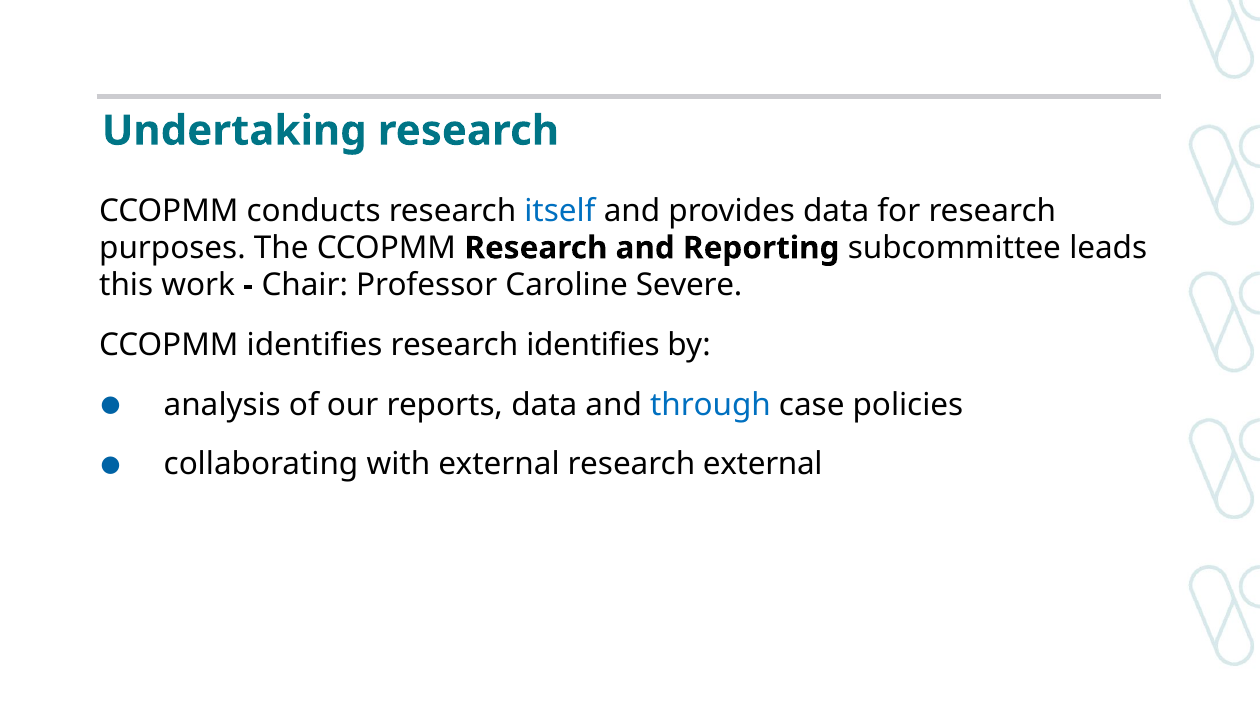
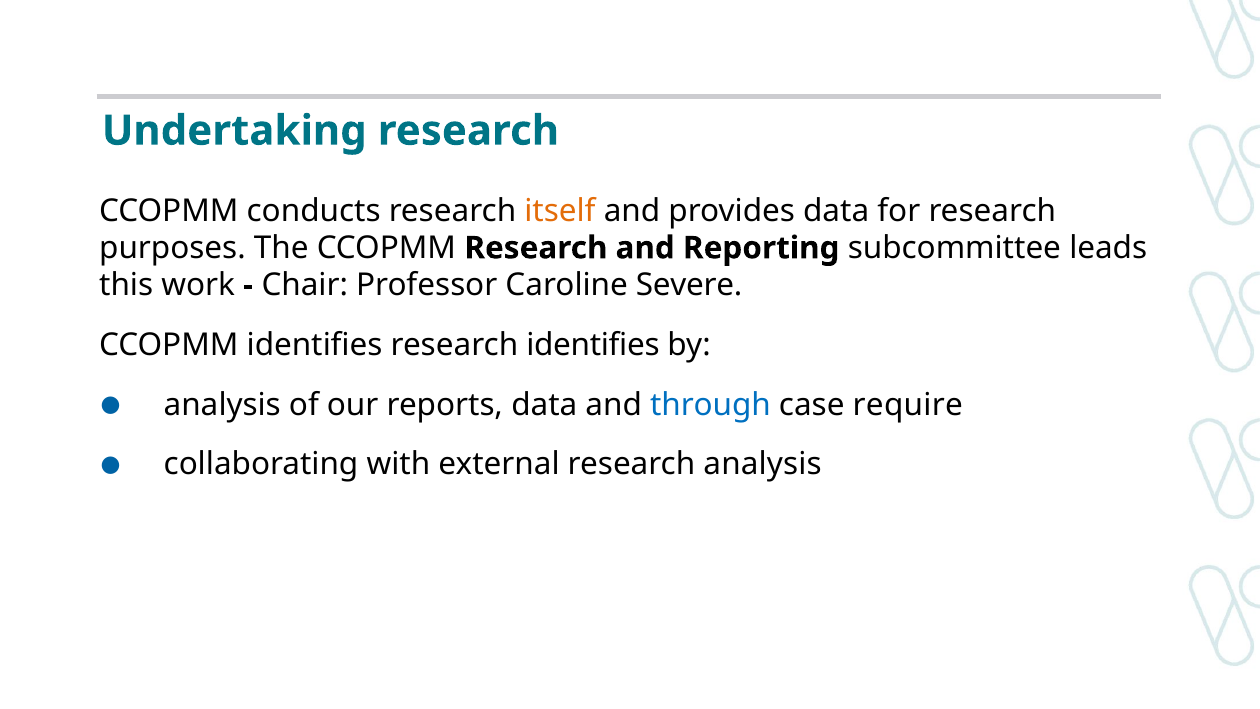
itself colour: blue -> orange (560, 211)
policies: policies -> require (908, 405)
research external: external -> analysis (763, 465)
